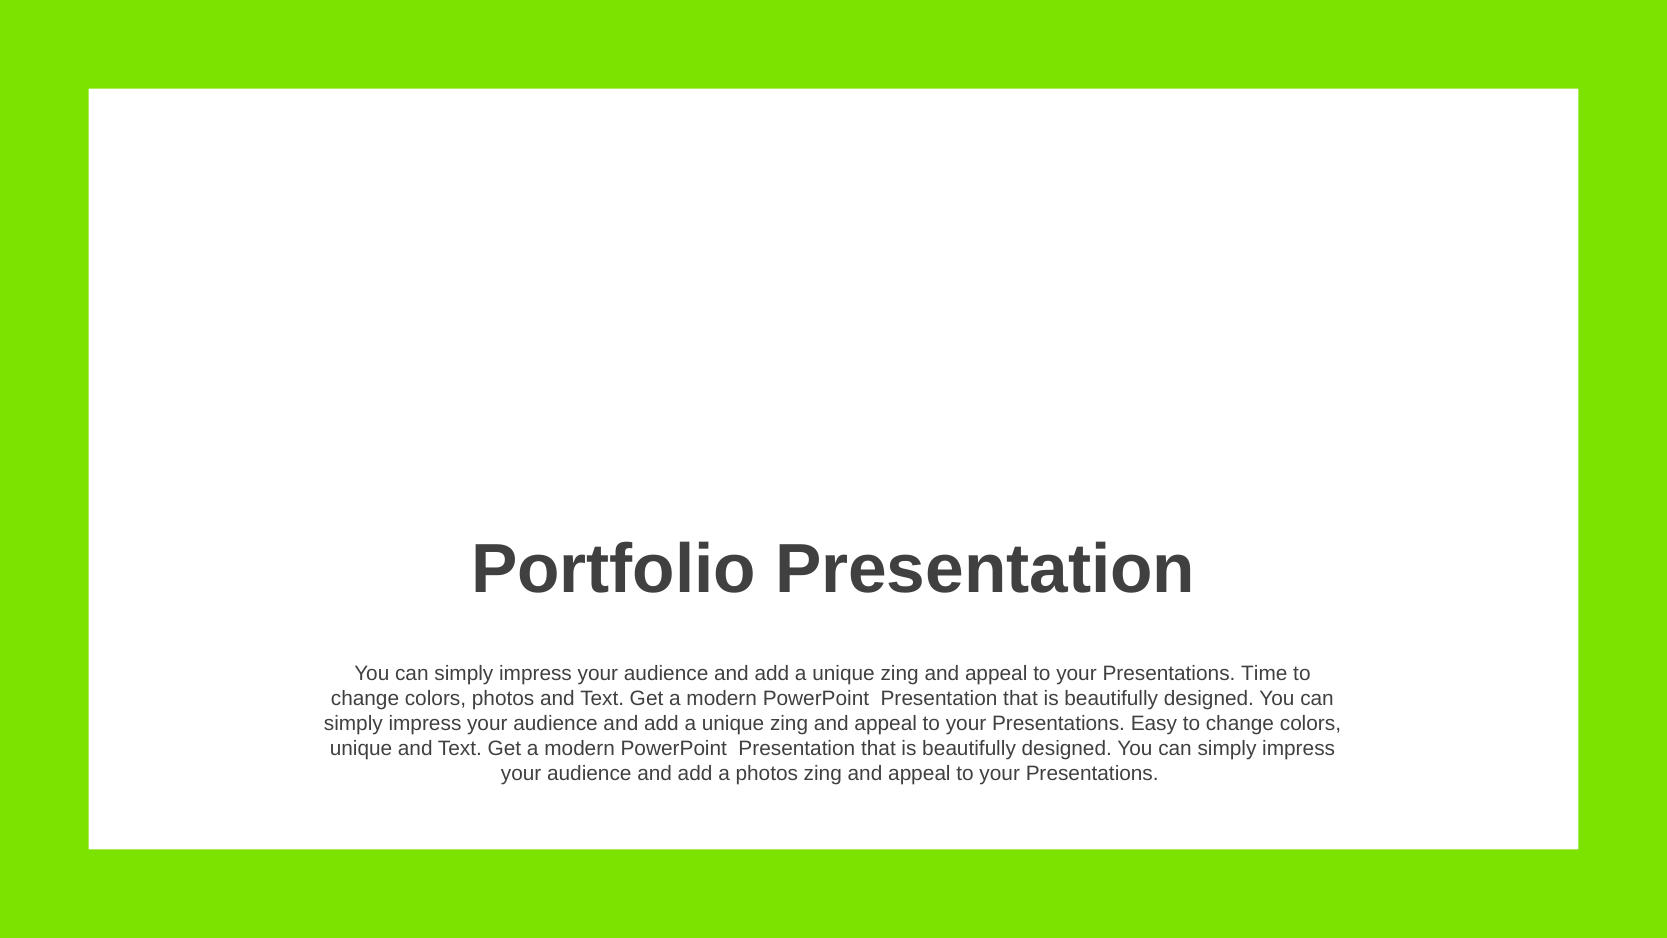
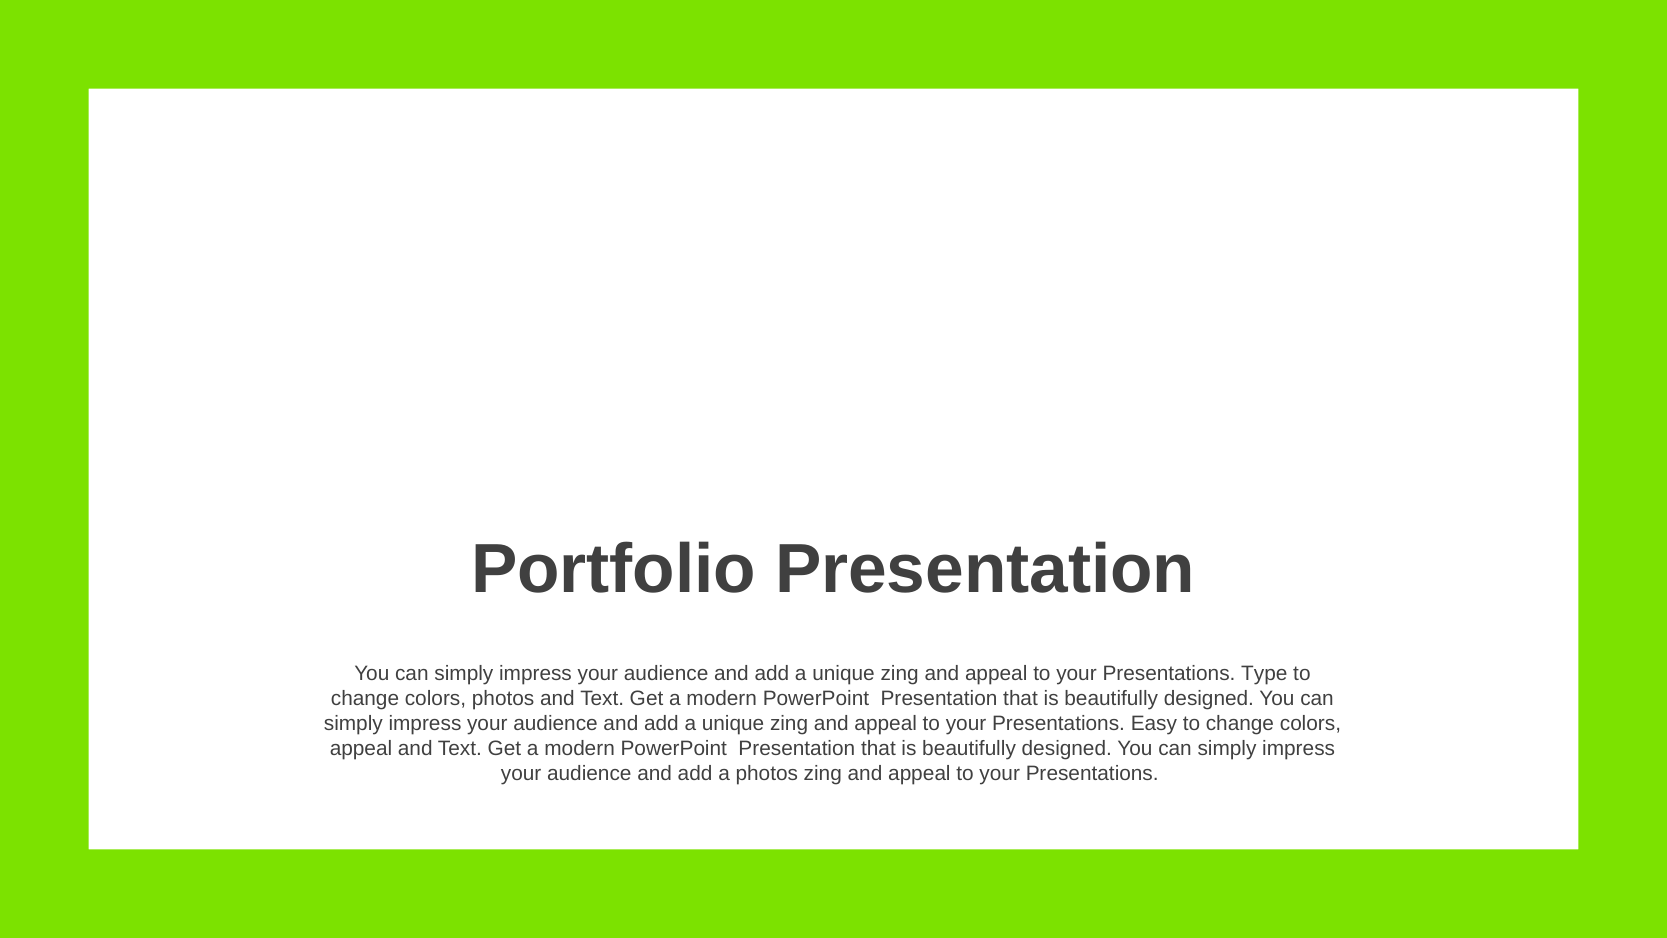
Time: Time -> Type (1264, 673)
unique: unique -> appeal (361, 748)
